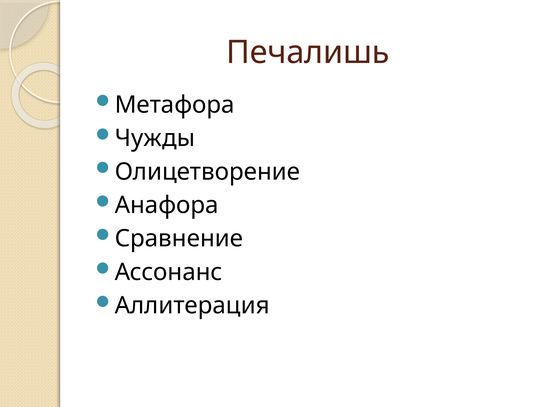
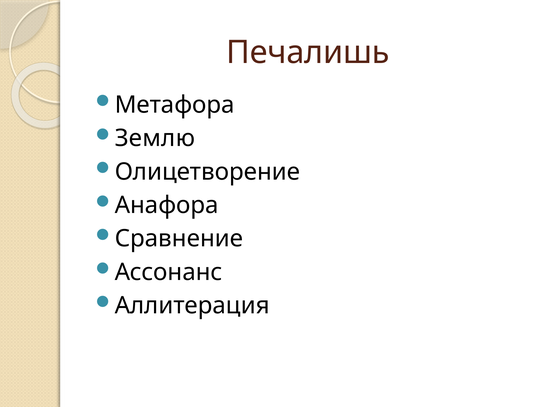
Чужды: Чужды -> Землю (155, 138)
